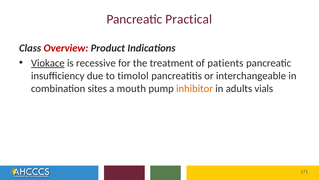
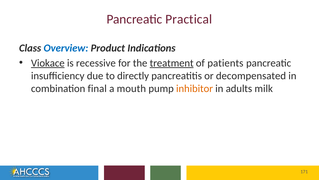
Overview colour: red -> blue (66, 48)
treatment underline: none -> present (172, 63)
timolol: timolol -> directly (133, 76)
interchangeable: interchangeable -> decompensated (251, 76)
sites: sites -> final (97, 88)
vials: vials -> milk (264, 88)
